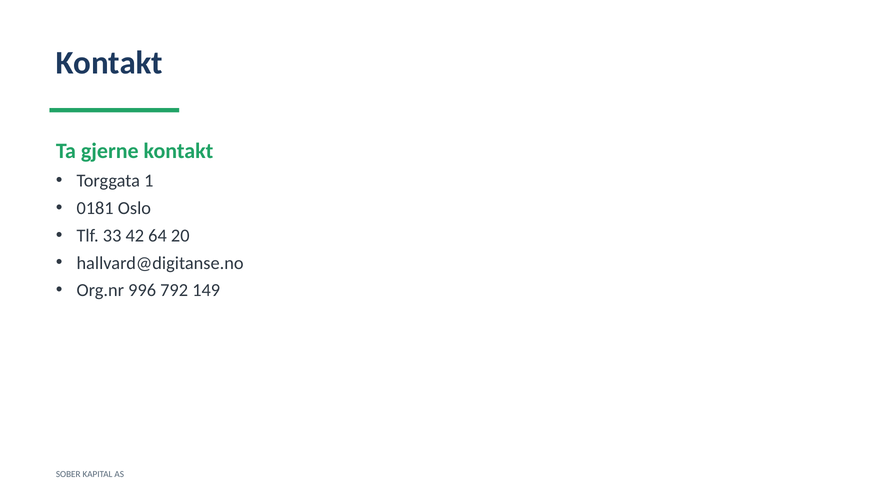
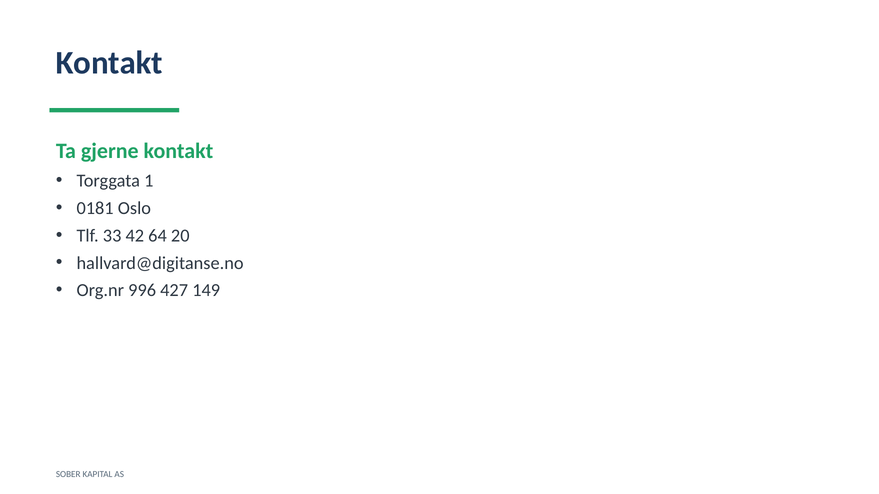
792: 792 -> 427 (174, 291)
